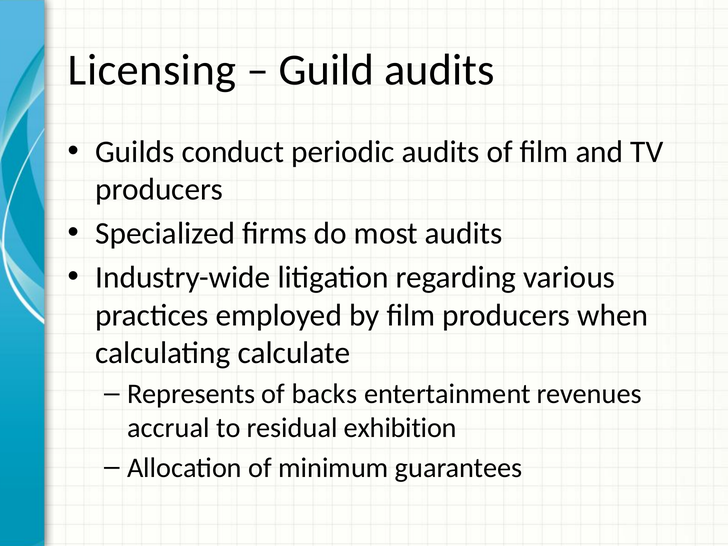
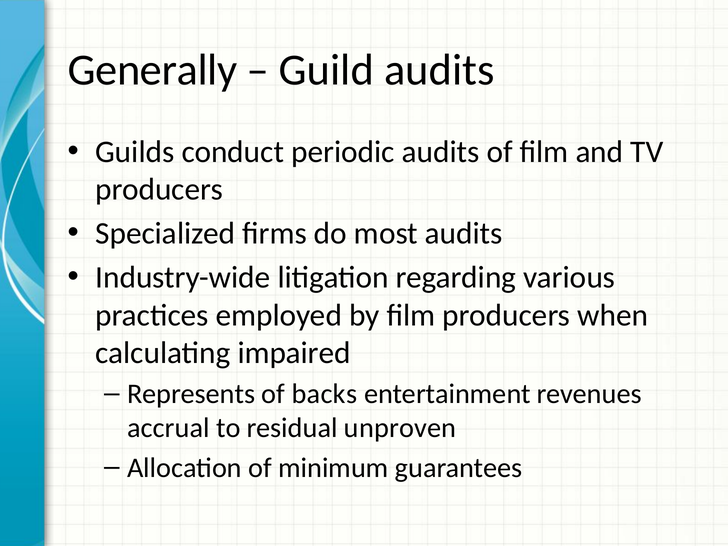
Licensing: Licensing -> Generally (152, 70)
calculate: calculate -> impaired (294, 353)
exhibition: exhibition -> unproven (400, 428)
